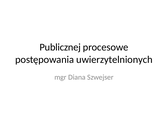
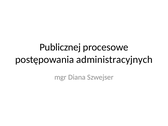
uwierzytelnionych: uwierzytelnionych -> administracyjnych (114, 60)
